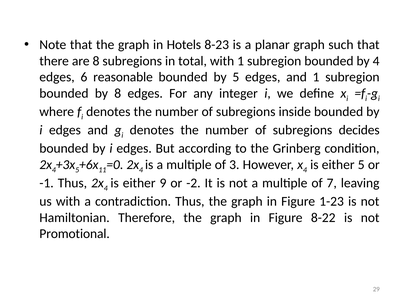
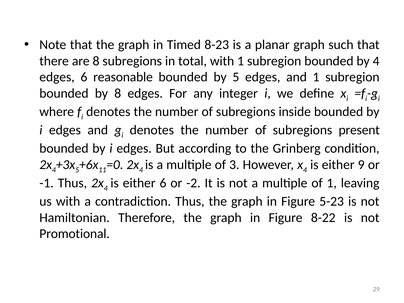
Hotels: Hotels -> Timed (184, 45)
decides: decides -> present (359, 130)
either 5: 5 -> 9 (361, 165)
either 9: 9 -> 6 (163, 183)
of 7: 7 -> 1 (332, 183)
1-23: 1-23 -> 5-23 (332, 201)
